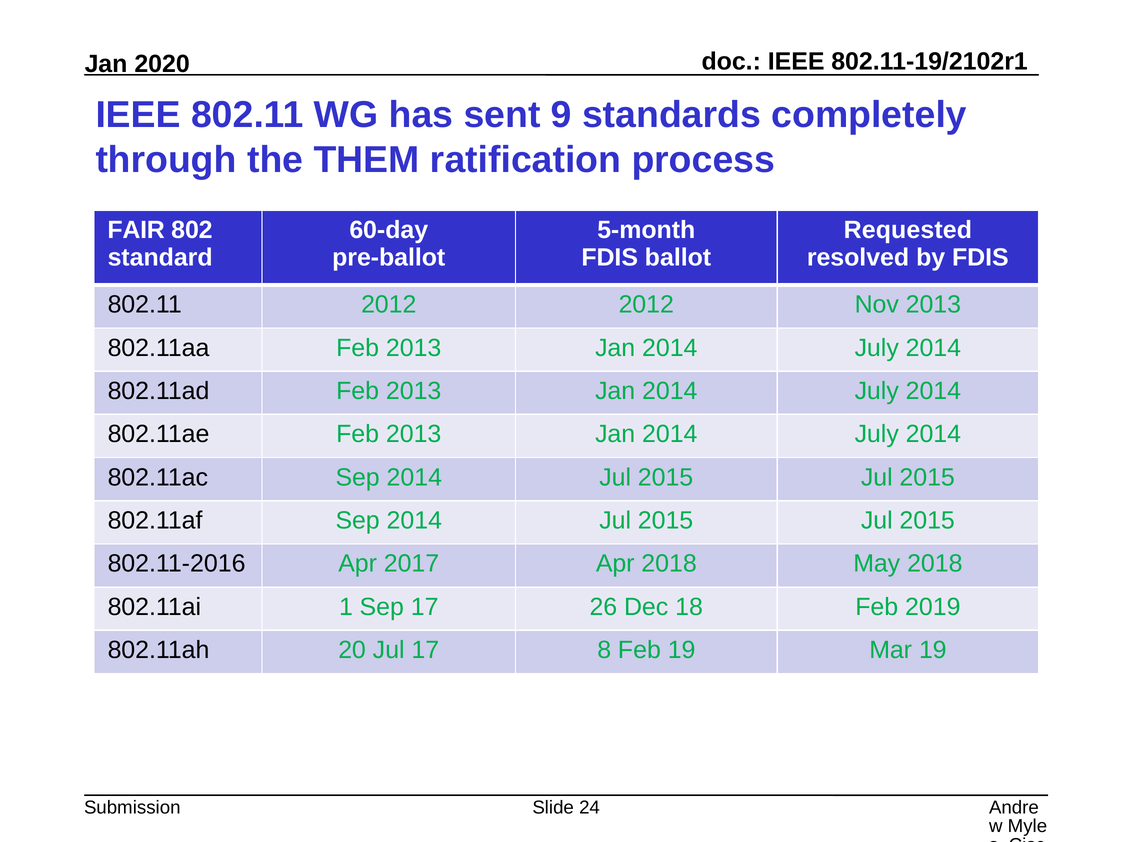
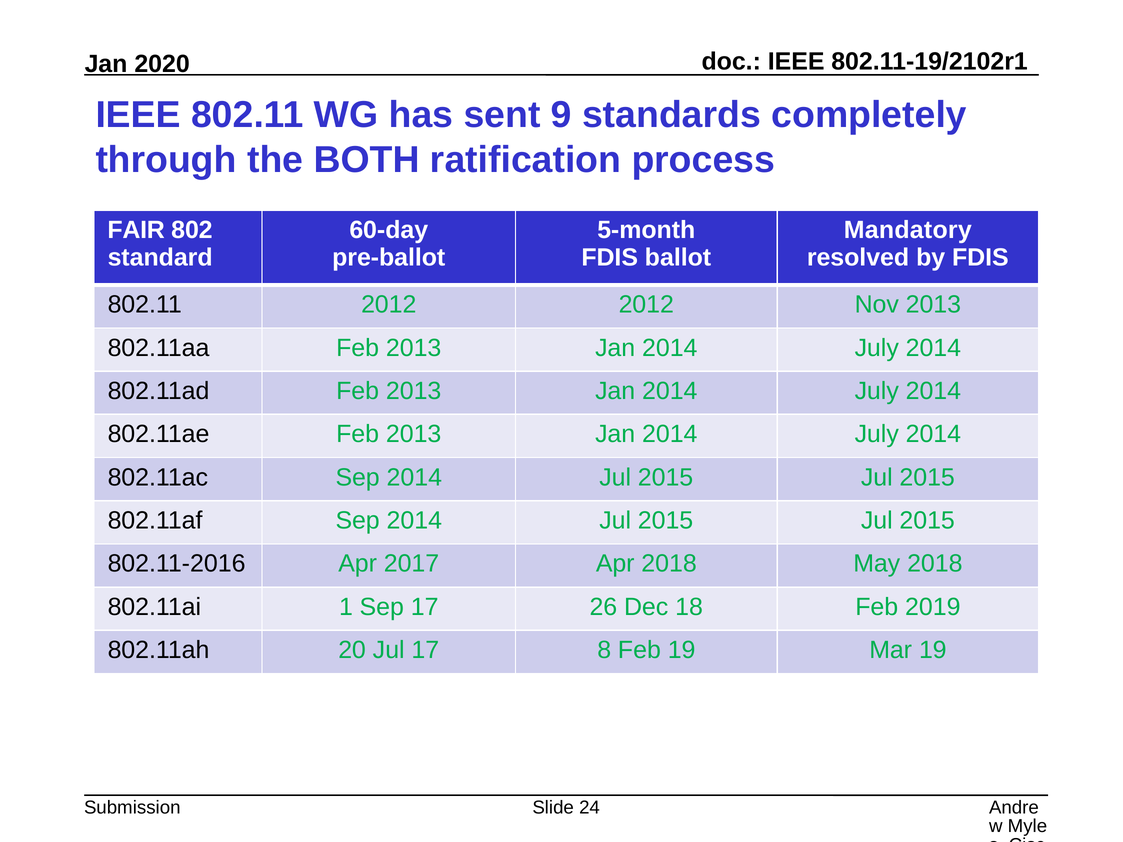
THEM: THEM -> BOTH (367, 160)
Requested: Requested -> Mandatory (908, 230)
